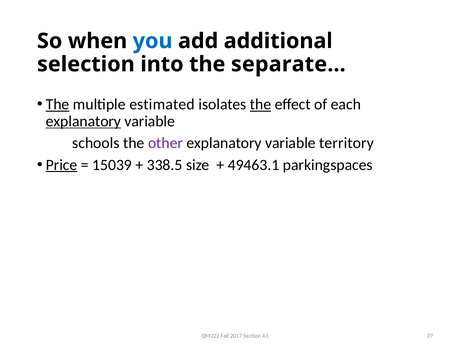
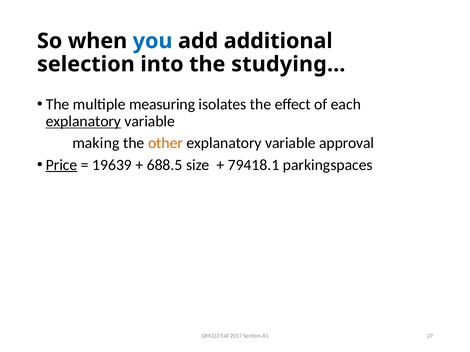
separate…: separate… -> studying… (288, 64)
The underline: present -> none (58, 105)
estimated: estimated -> measuring (162, 105)
the underline: present -> none (261, 105)
schools: schools -> making (96, 143)
other colour: purple -> orange (166, 143)
territory: territory -> approval (347, 143)
15039: 15039 -> 19639 (112, 165)
338.5: 338.5 -> 688.5 (165, 165)
49463.1: 49463.1 -> 79418.1 (254, 165)
